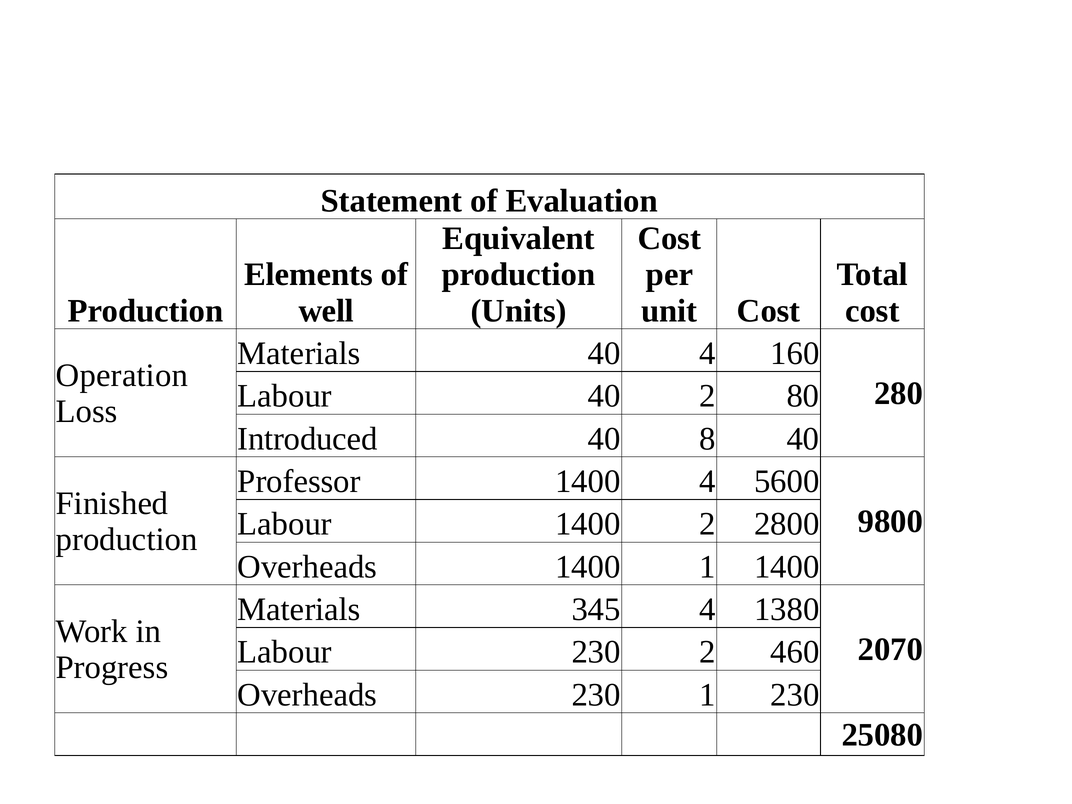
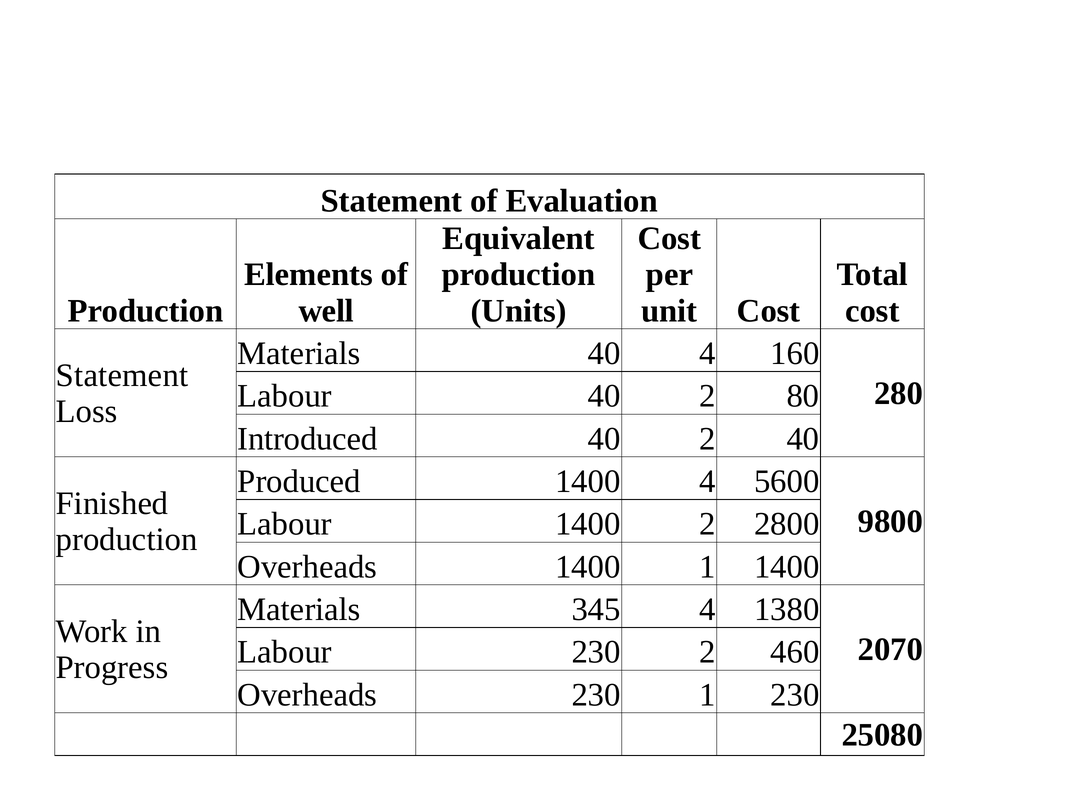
Operation: Operation -> Statement (122, 375)
8: 8 -> 2 (708, 439)
Professor: Professor -> Produced (299, 482)
